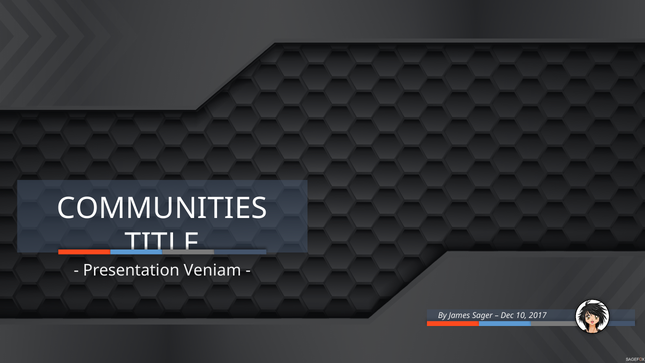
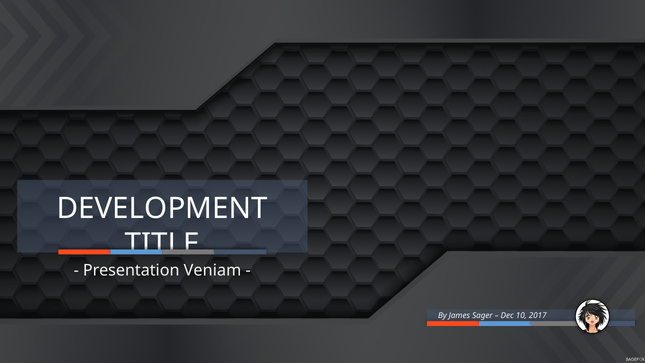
COMMUNITIES: COMMUNITIES -> DEVELOPMENT (162, 208)
